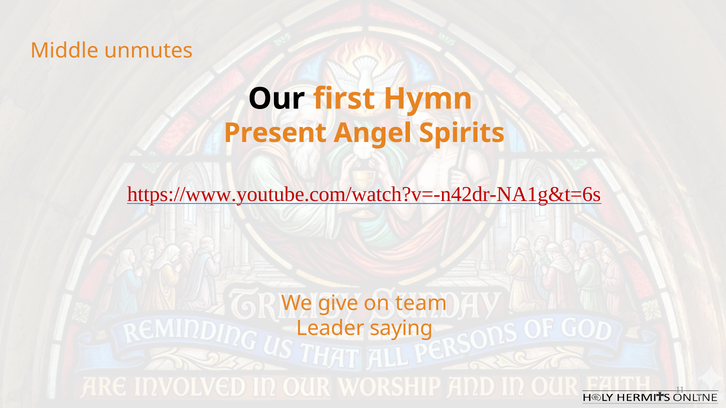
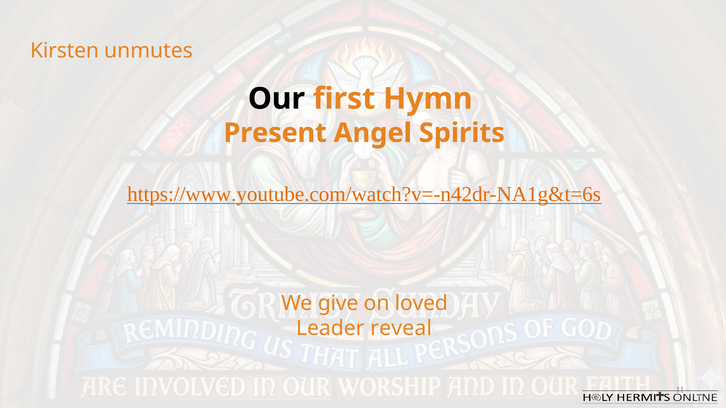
Middle: Middle -> Kirsten (65, 51)
https://www.youtube.com/watch?v=-n42dr-NA1g&t=6s colour: red -> orange (364, 194)
team: team -> loved (421, 303)
saying: saying -> reveal (401, 329)
